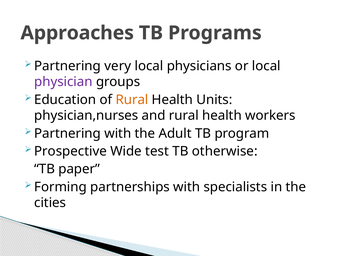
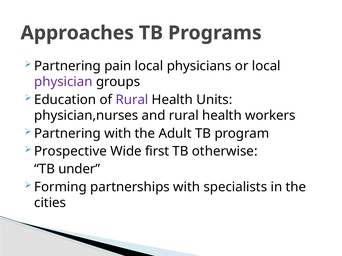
very: very -> pain (118, 66)
Rural colour: orange -> purple (132, 100)
test: test -> first (157, 152)
paper: paper -> under (79, 169)
